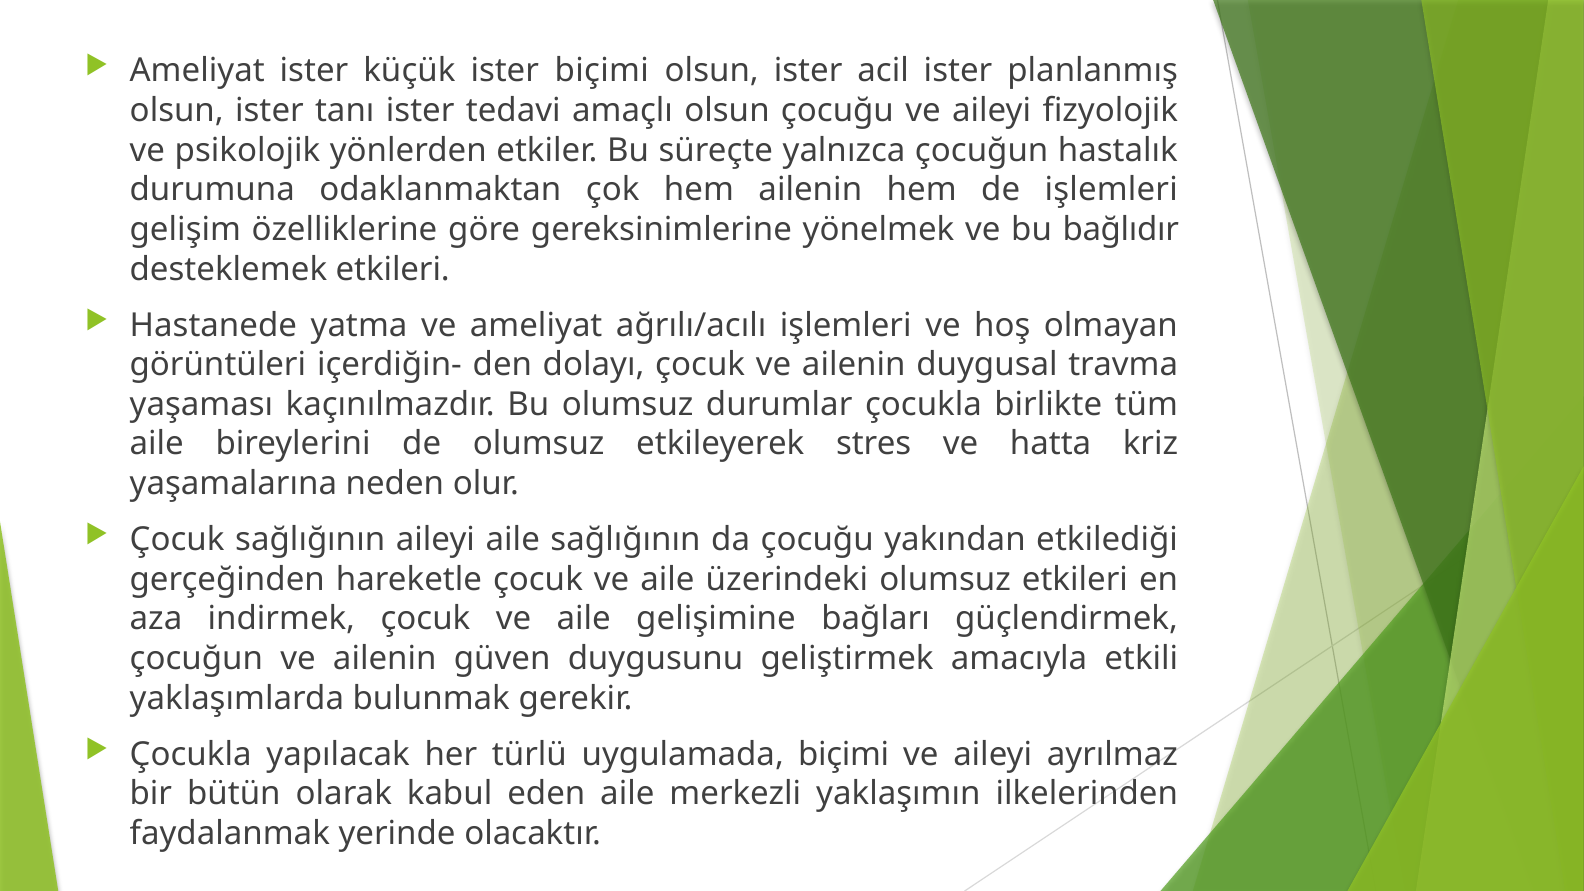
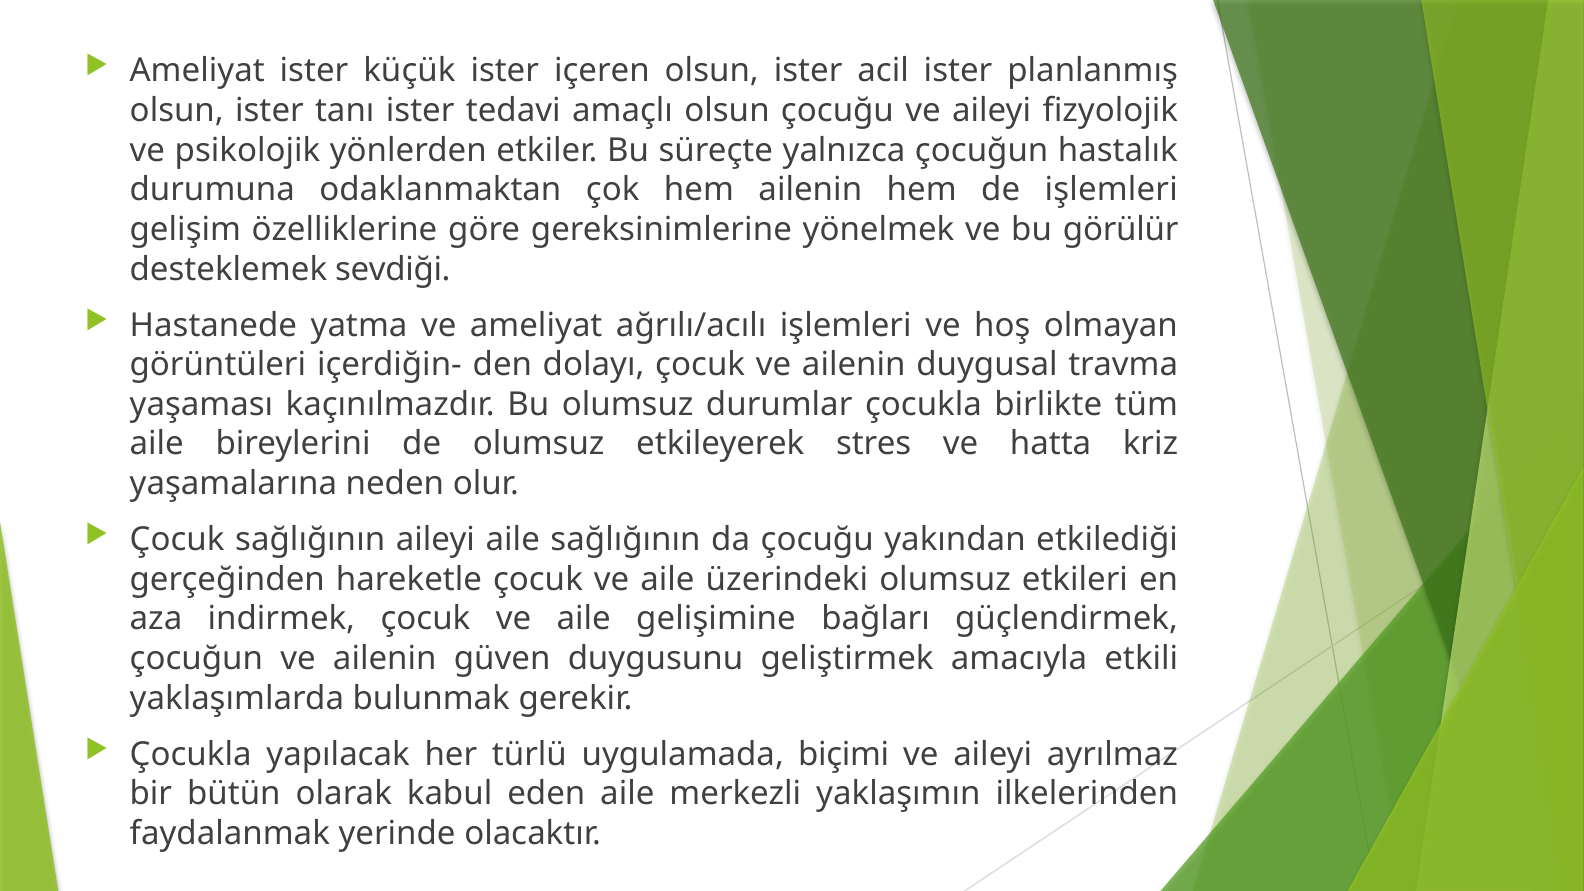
ister biçimi: biçimi -> içeren (602, 71)
bağlıdır: bağlıdır -> görülür (1121, 230)
desteklemek etkileri: etkileri -> sevdiği (393, 269)
